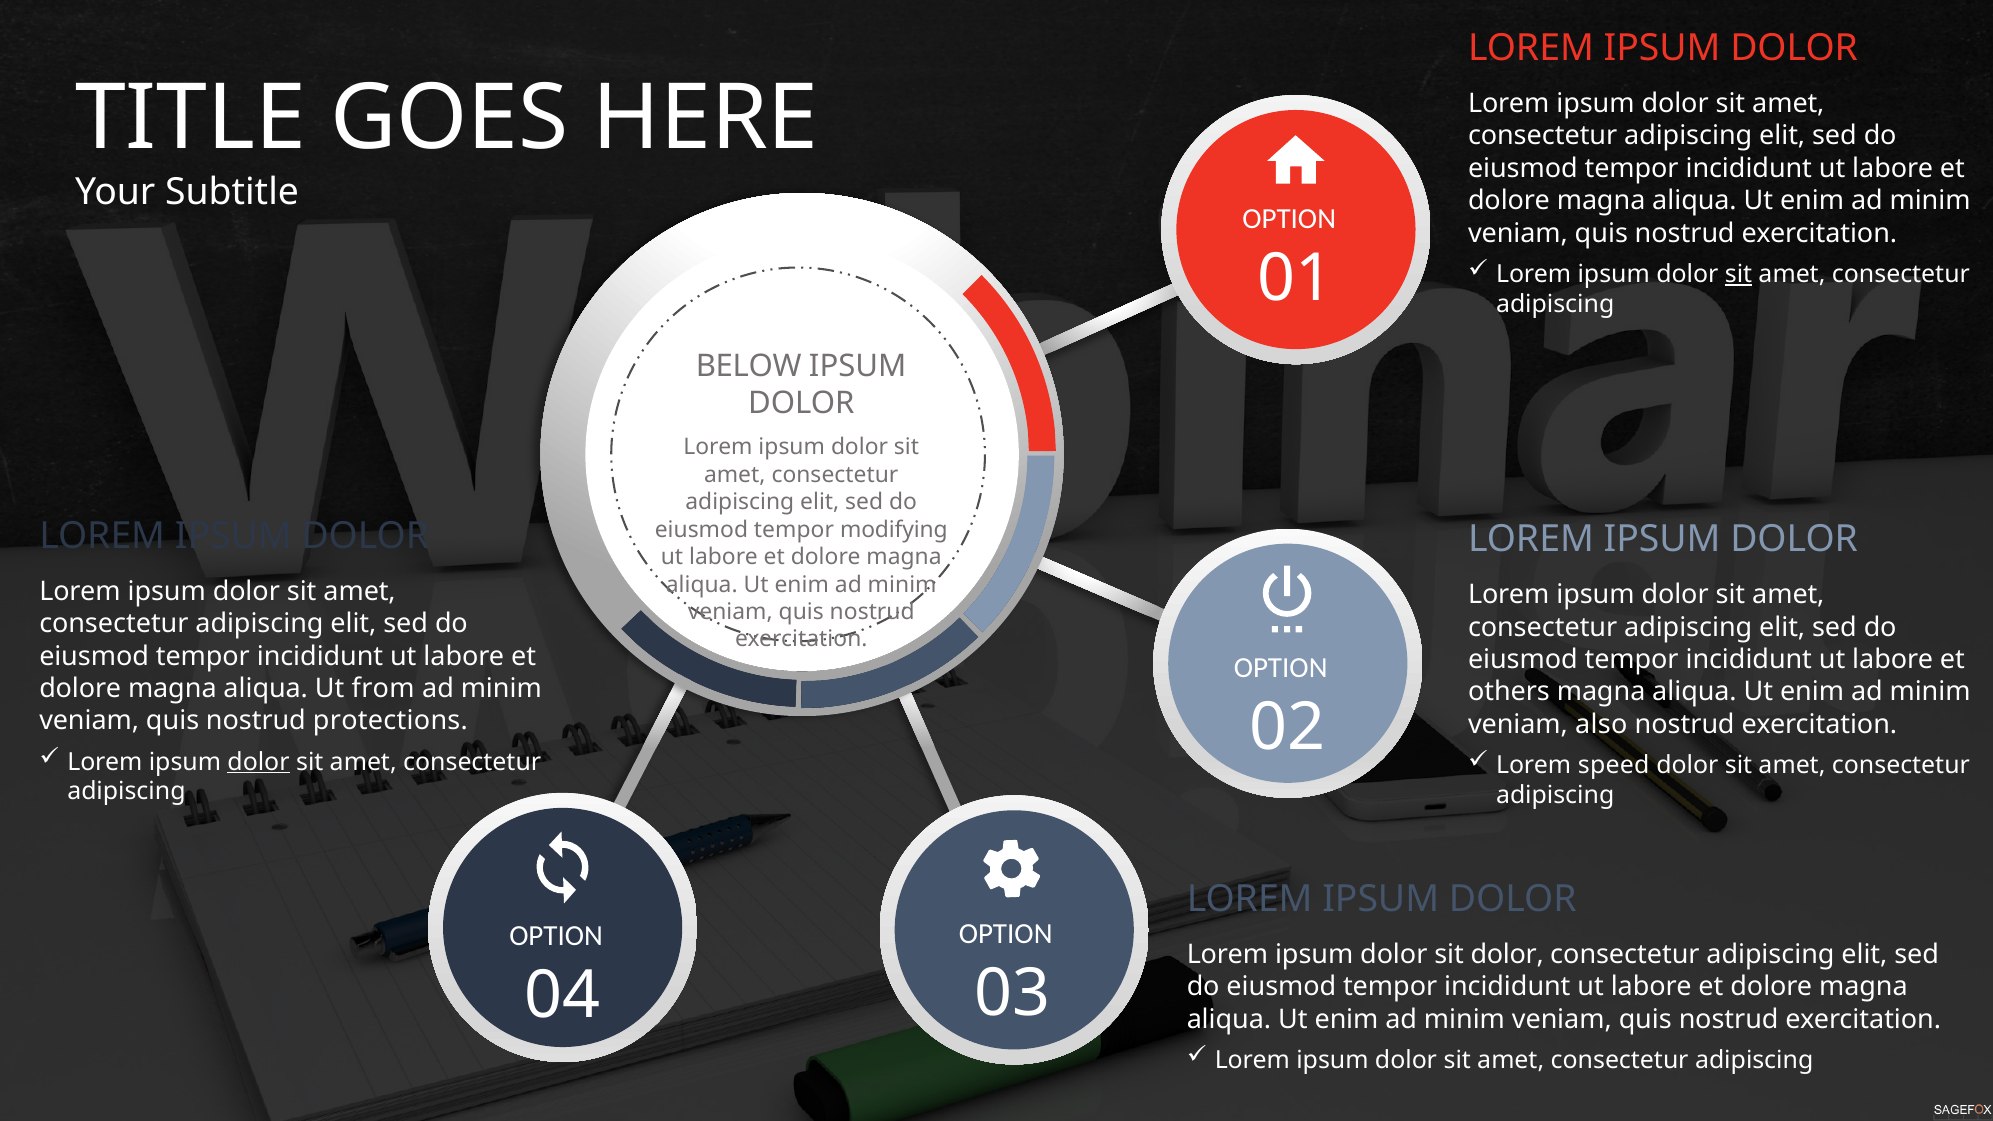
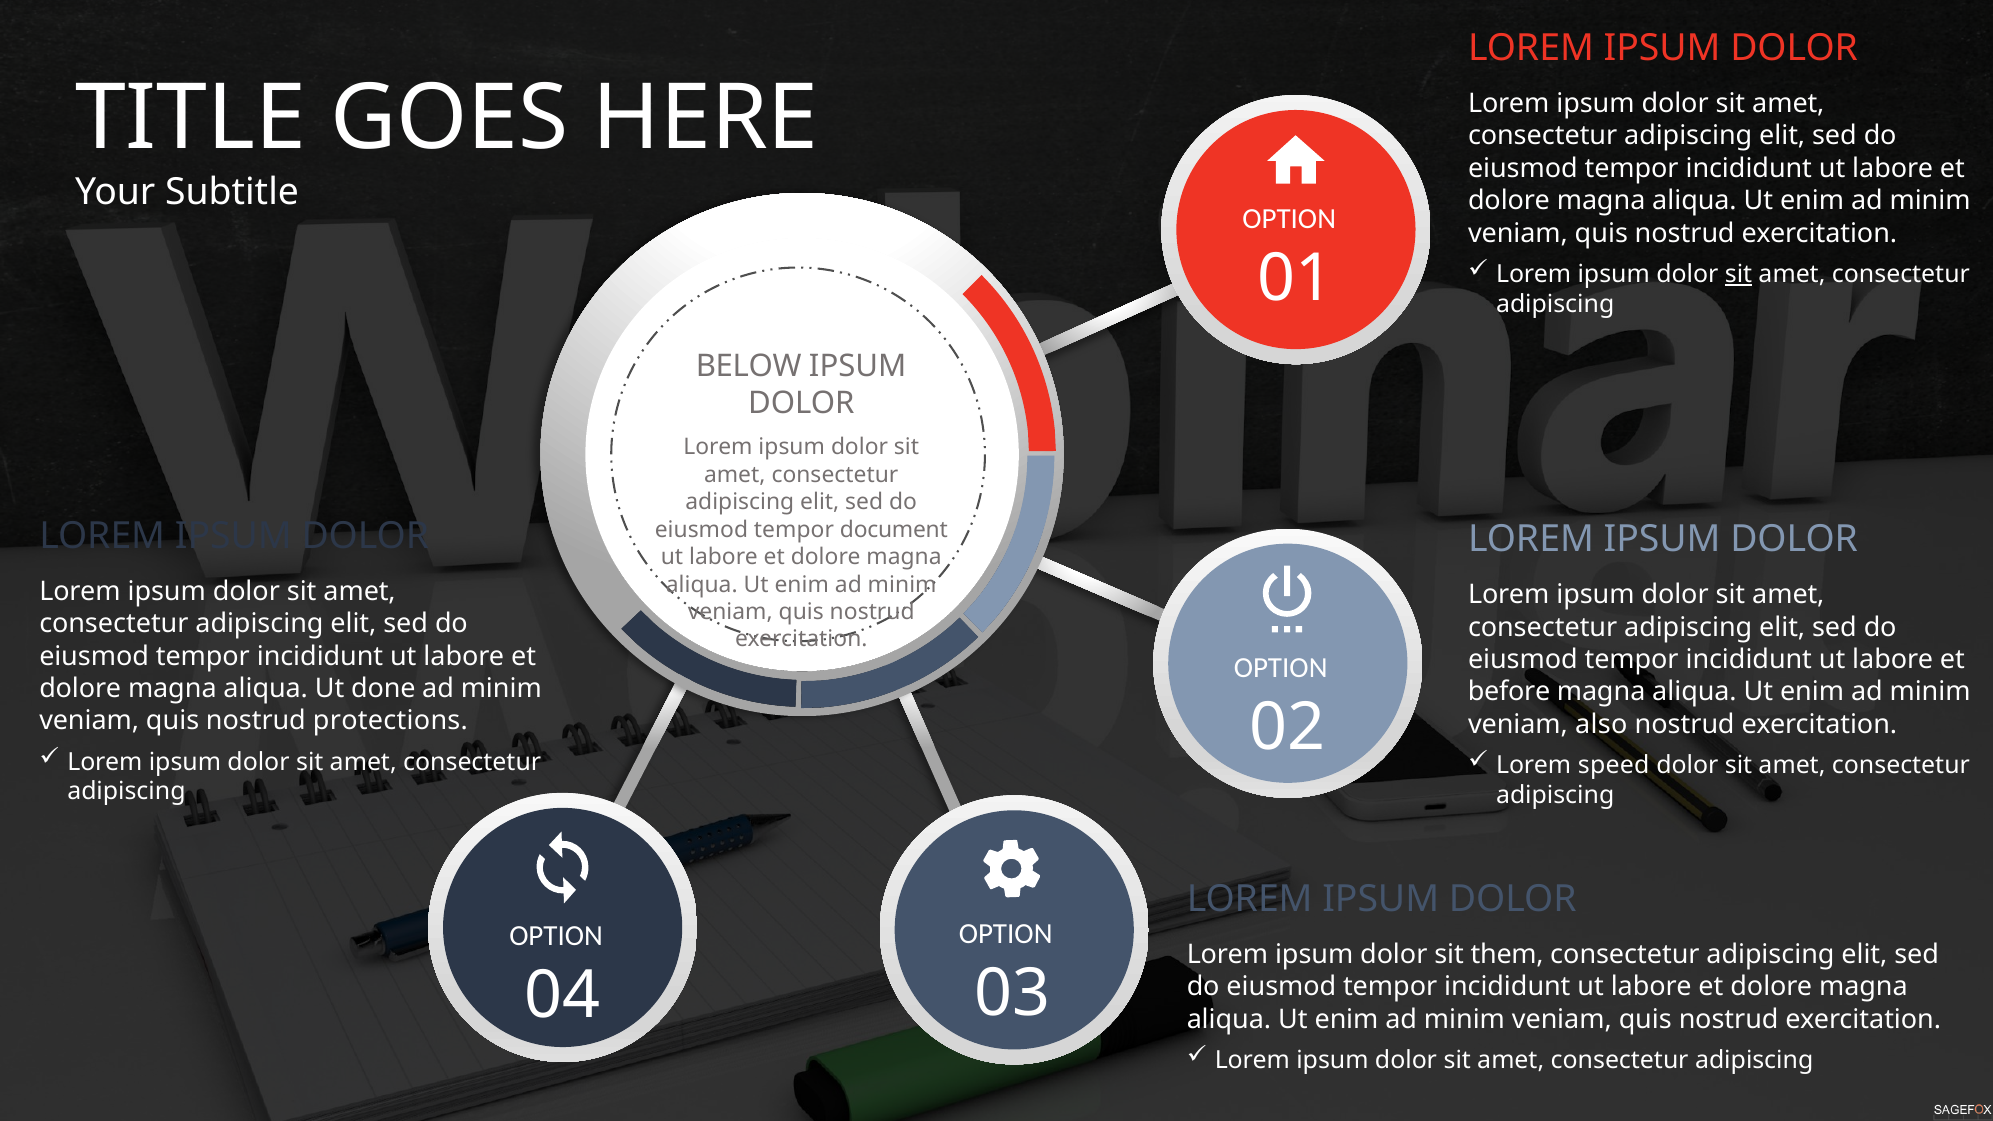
modifying: modifying -> document (894, 530)
from: from -> done (383, 689)
others: others -> before (1509, 692)
dolor underline: present -> none (259, 762)
sit dolor: dolor -> them (1507, 954)
